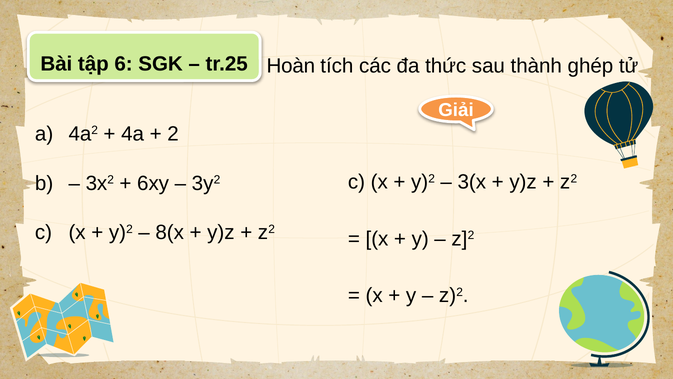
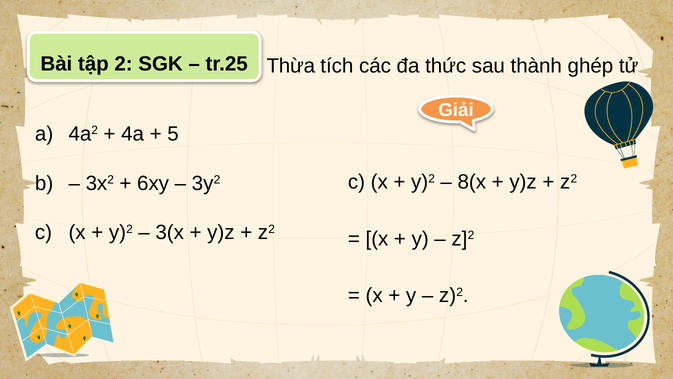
6: 6 -> 2 (124, 64)
Hoàn: Hoàn -> Thừa (291, 66)
2: 2 -> 5 (173, 134)
3(x: 3(x -> 8(x (472, 182)
8(x: 8(x -> 3(x (170, 232)
